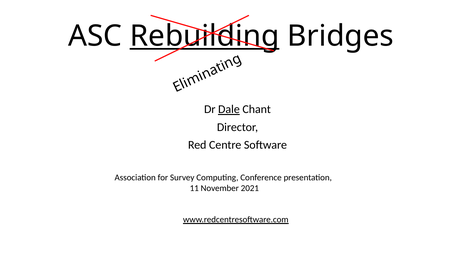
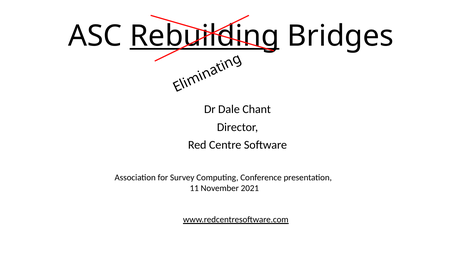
Dale underline: present -> none (229, 109)
